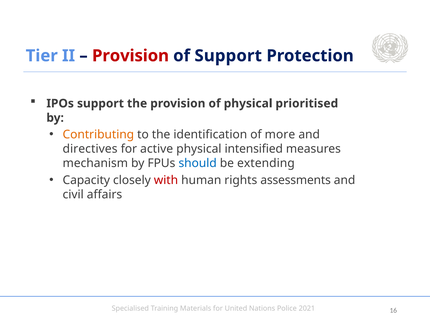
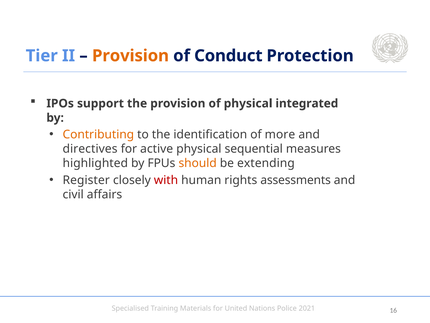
Provision colour: red -> orange (131, 56)
of Support: Support -> Conduct (228, 56)
prioritised: prioritised -> integrated (307, 103)
intensified: intensified -> sequential (254, 149)
mechanism: mechanism -> highlighted (95, 163)
should colour: blue -> orange (198, 163)
Capacity: Capacity -> Register (86, 180)
